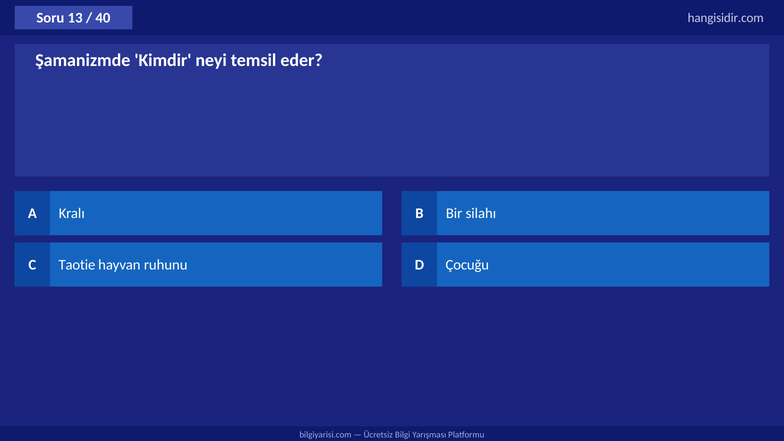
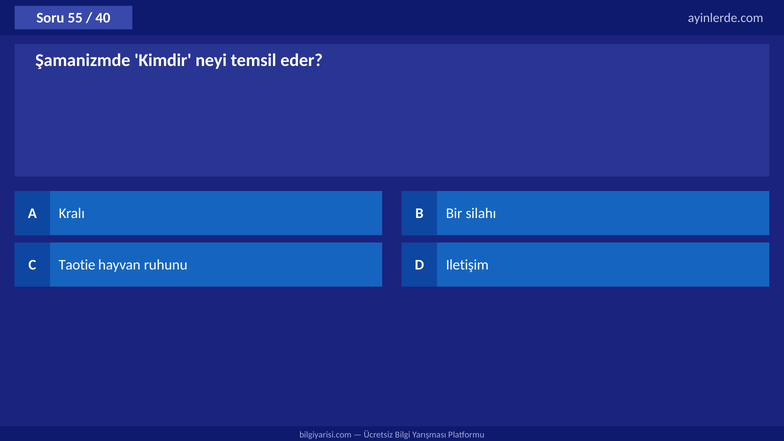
13: 13 -> 55 (75, 18)
hangisidir.com: hangisidir.com -> ayinlerde.com (726, 18)
Çocuğu: Çocuğu -> Iletişim (467, 265)
